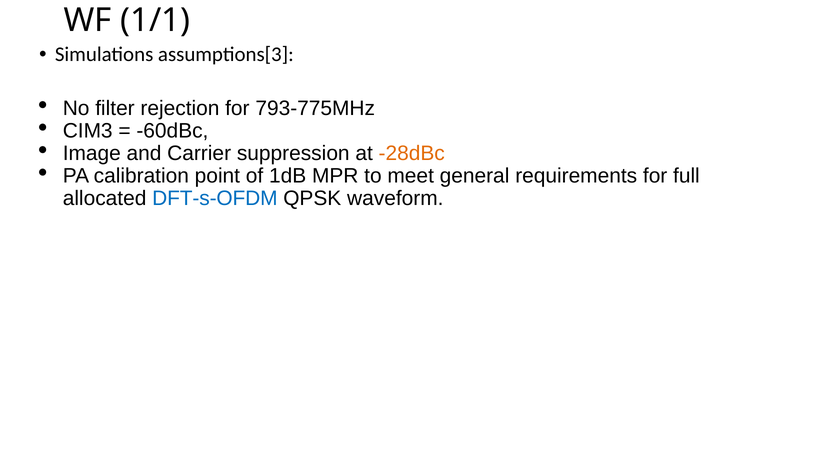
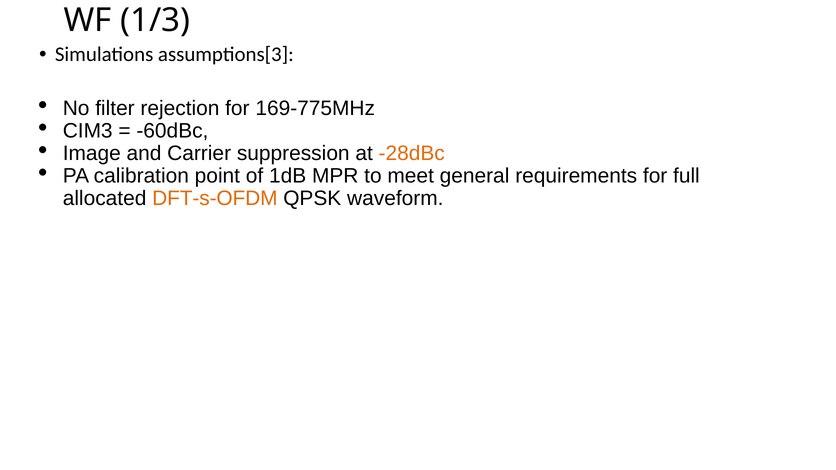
1/1: 1/1 -> 1/3 (155, 20)
793-775MHz: 793-775MHz -> 169-775MHz (315, 108)
DFT-s-OFDM colour: blue -> orange (215, 199)
